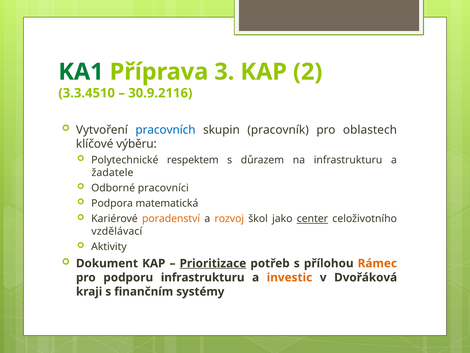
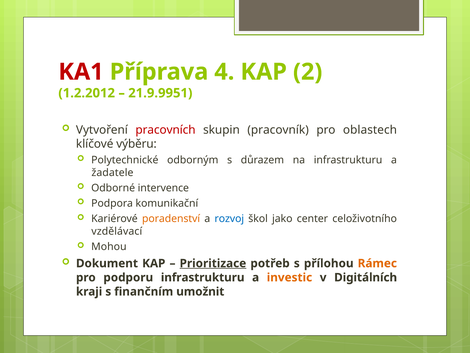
KA1 colour: green -> red (81, 72)
3: 3 -> 4 (224, 72)
3.3.4510: 3.3.4510 -> 1.2.2012 (87, 93)
30.9.2116: 30.9.2116 -> 21.9.9951 (160, 93)
pracovních colour: blue -> red (165, 130)
respektem: respektem -> odborným (193, 160)
pracovníci: pracovníci -> intervence (163, 188)
matematická: matematická -> komunikační (167, 203)
rozvoj colour: orange -> blue (229, 219)
center underline: present -> none (312, 219)
Aktivity: Aktivity -> Mohou (109, 246)
Dvořáková: Dvořáková -> Digitálních (366, 277)
systémy: systémy -> umožnit (200, 291)
